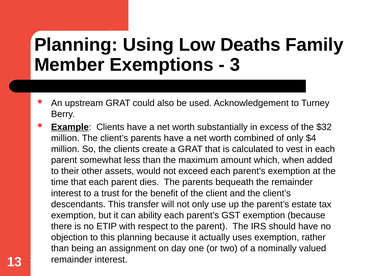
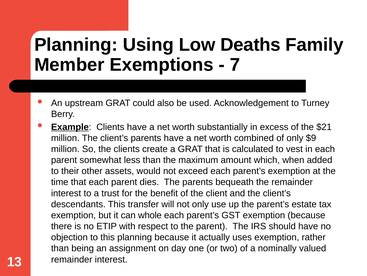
3: 3 -> 7 (235, 65)
$32: $32 -> $21 (324, 127)
$4: $4 -> $9 (311, 138)
ability: ability -> whole (150, 215)
